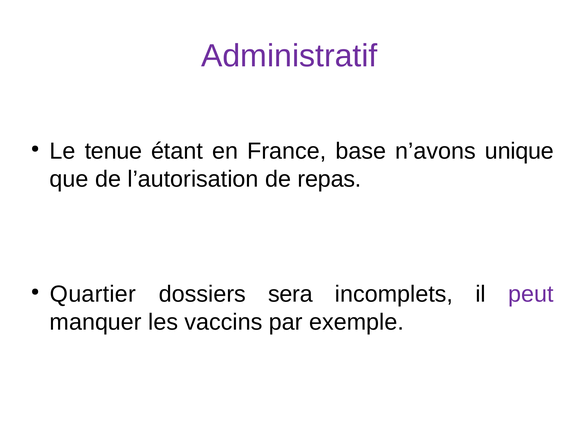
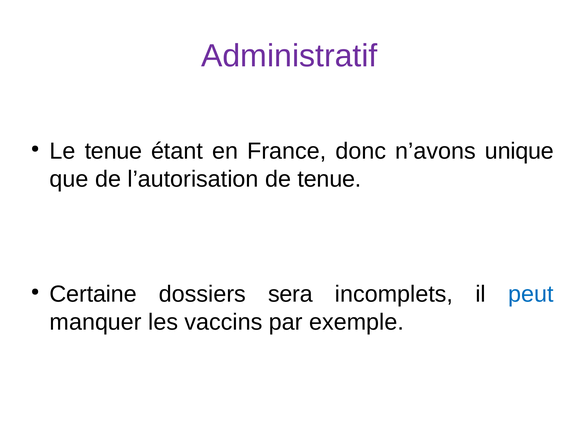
base: base -> donc (361, 151)
de repas: repas -> tenue (329, 179)
Quartier: Quartier -> Certaine (93, 294)
peut colour: purple -> blue (531, 294)
